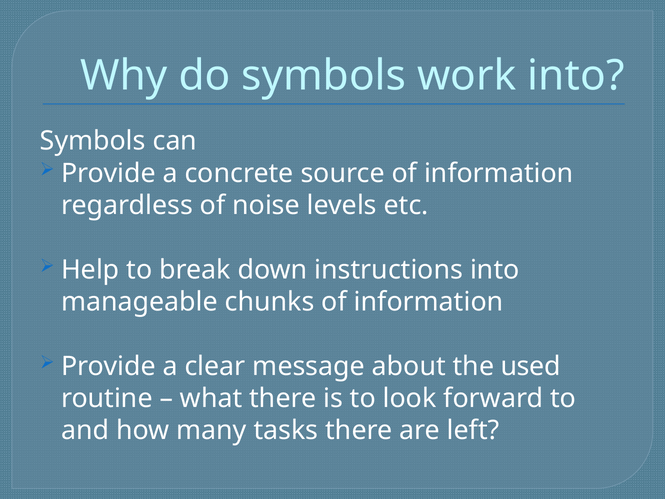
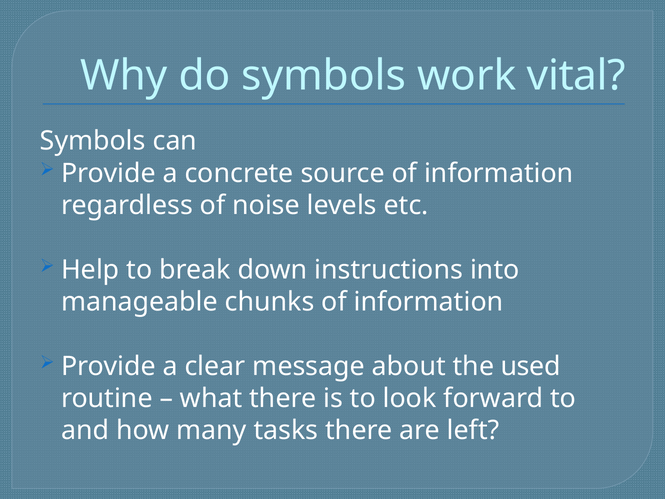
work into: into -> vital (576, 76)
